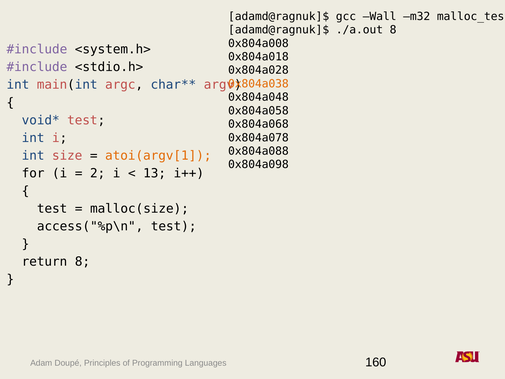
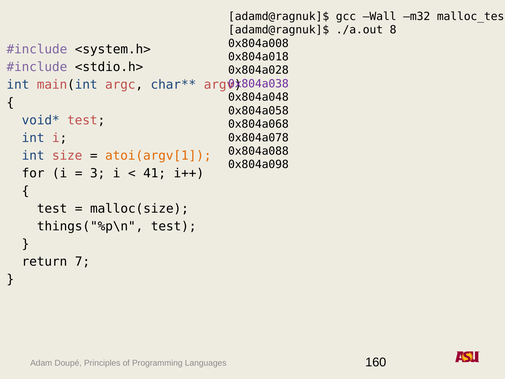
0x804a038 colour: orange -> purple (258, 84)
2: 2 -> 3 (98, 173)
13: 13 -> 41 (155, 173)
access("%p\n: access("%p\n -> things("%p\n (90, 226)
return 8: 8 -> 7 (82, 262)
